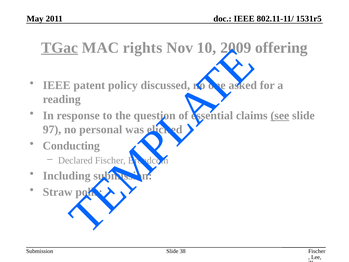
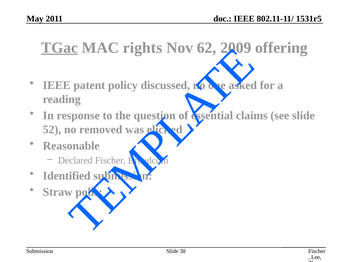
10: 10 -> 62 (207, 48)
see underline: present -> none (280, 115)
97: 97 -> 52 (52, 129)
personal: personal -> removed (101, 129)
Conducting: Conducting -> Reasonable (71, 146)
Including: Including -> Identified (67, 176)
